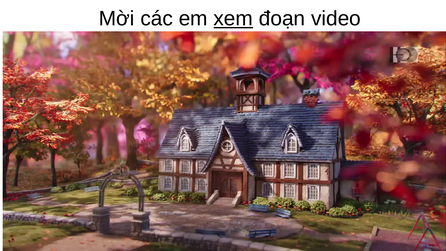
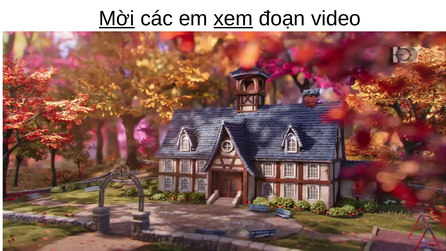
Mời underline: none -> present (117, 19)
